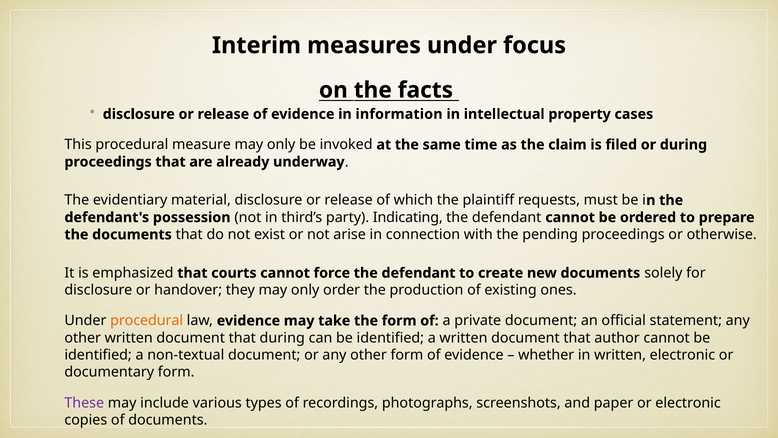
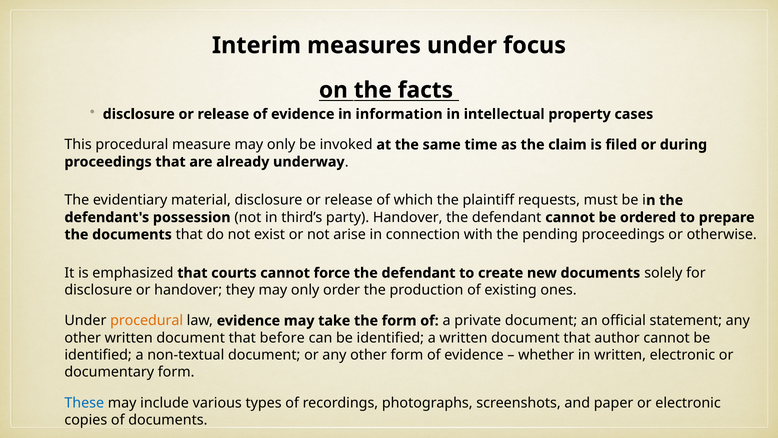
party Indicating: Indicating -> Handover (408, 217)
that during: during -> before (282, 338)
These colour: purple -> blue (84, 402)
